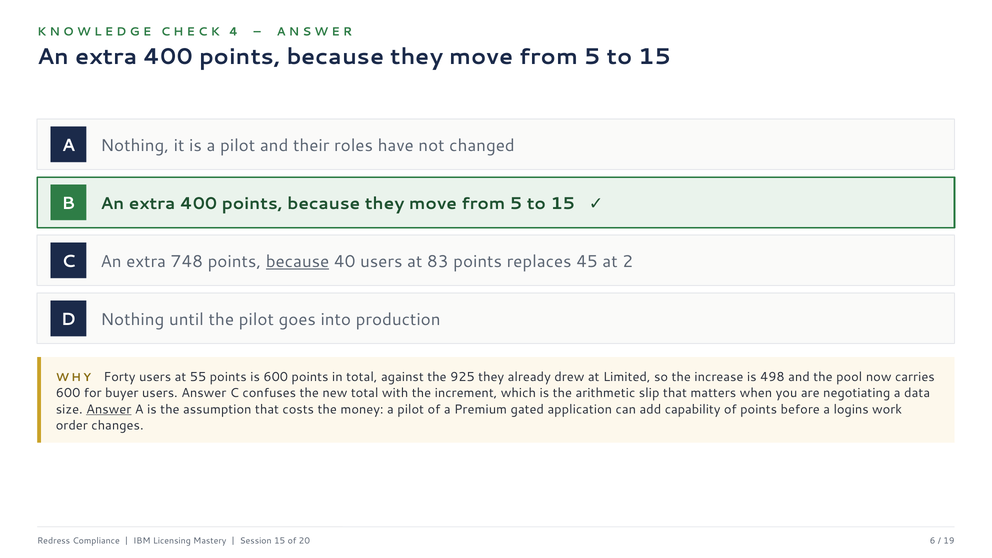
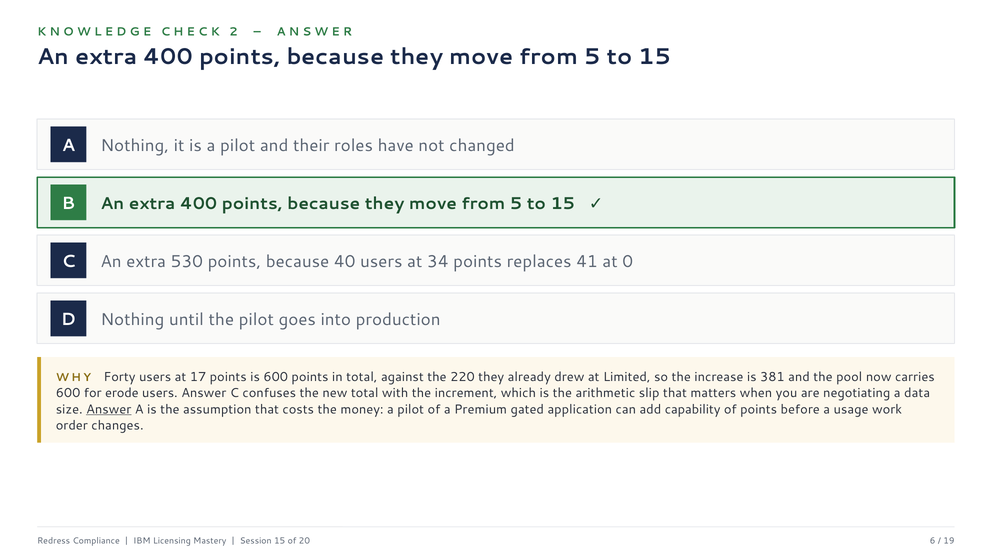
4: 4 -> 2 (233, 32)
748: 748 -> 530 (187, 262)
because underline: present -> none (298, 262)
83: 83 -> 34 (438, 262)
45: 45 -> 41 (587, 262)
2: 2 -> 0 (628, 262)
55: 55 -> 17 (198, 377)
925: 925 -> 220 (462, 377)
498: 498 -> 381 (772, 377)
buyer: buyer -> erode (122, 393)
logins: logins -> usage (851, 409)
